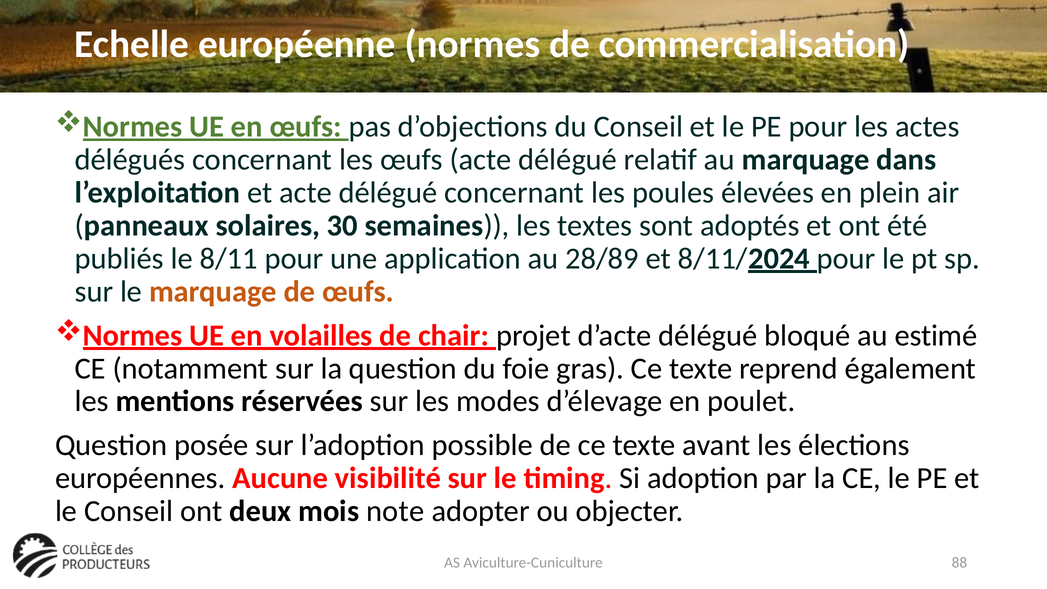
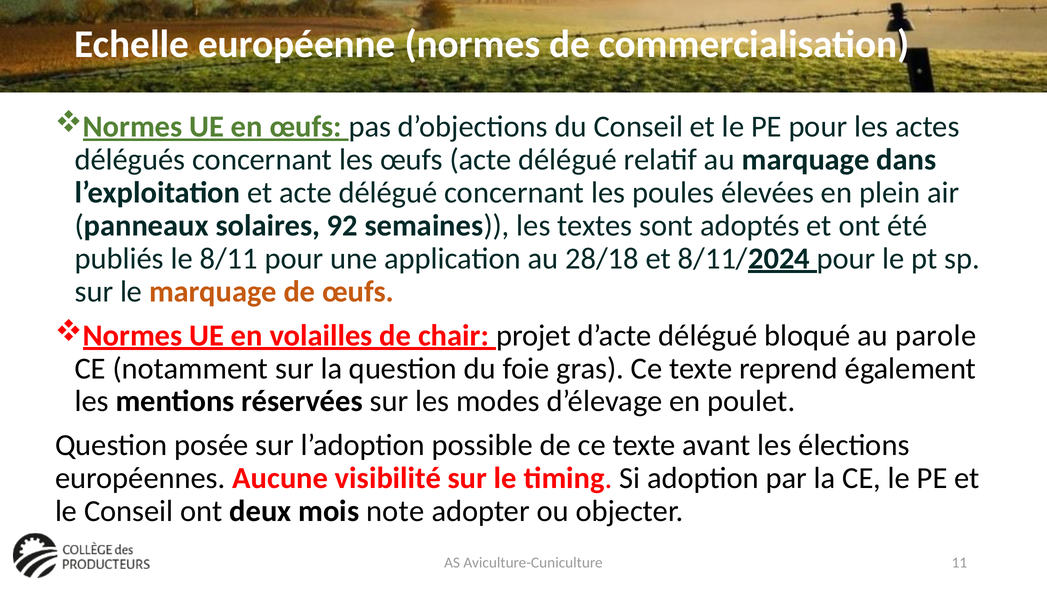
30: 30 -> 92 (342, 226)
28/89: 28/89 -> 28/18 (602, 259)
estimé: estimé -> parole (936, 335)
88: 88 -> 11 (959, 562)
